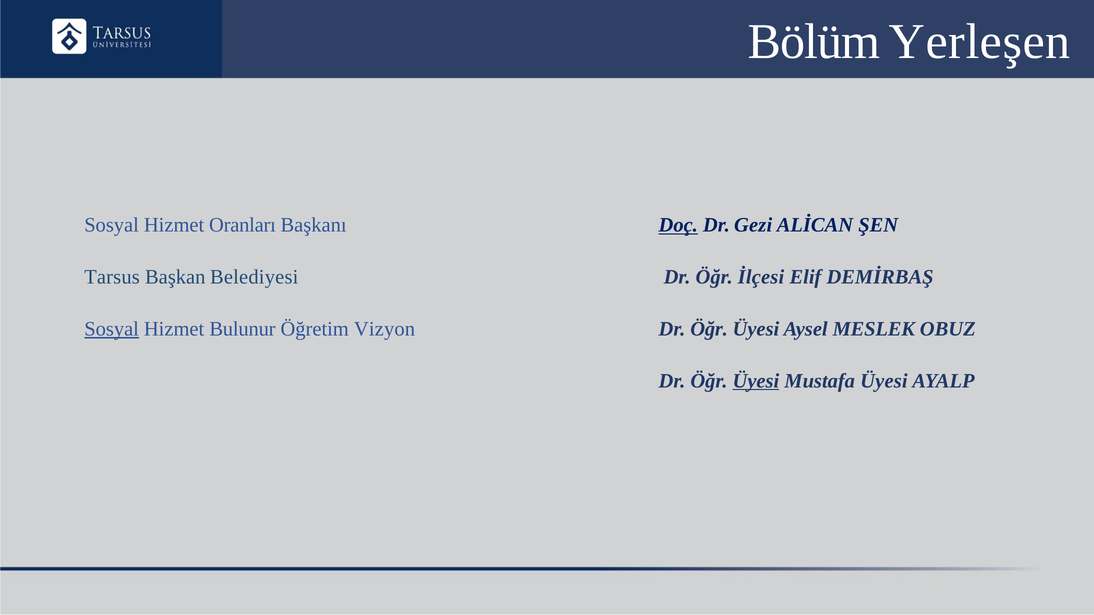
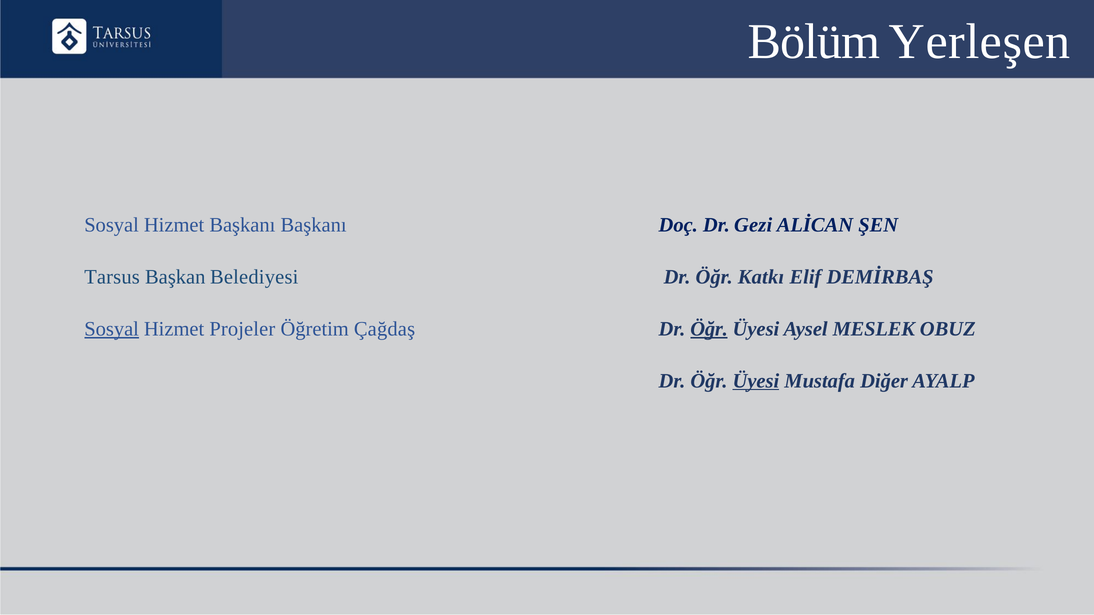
Hizmet Oranları: Oranları -> Başkanı (242, 225)
Doç underline: present -> none (678, 225)
İlçesi: İlçesi -> Katkı (761, 277)
Bulunur: Bulunur -> Projeler (242, 329)
Vizyon: Vizyon -> Çağdaş (385, 329)
Öğr underline: none -> present (709, 329)
Mustafa Üyesi: Üyesi -> Diğer (884, 381)
